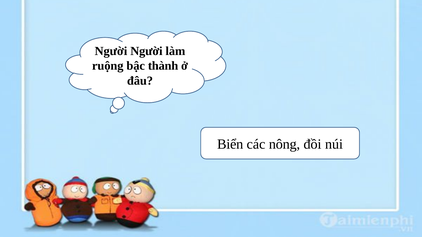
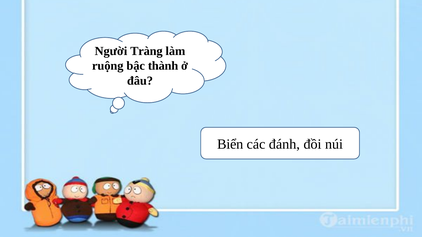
Người Người: Người -> Tràng (146, 51)
nông: nông -> đánh (284, 144)
